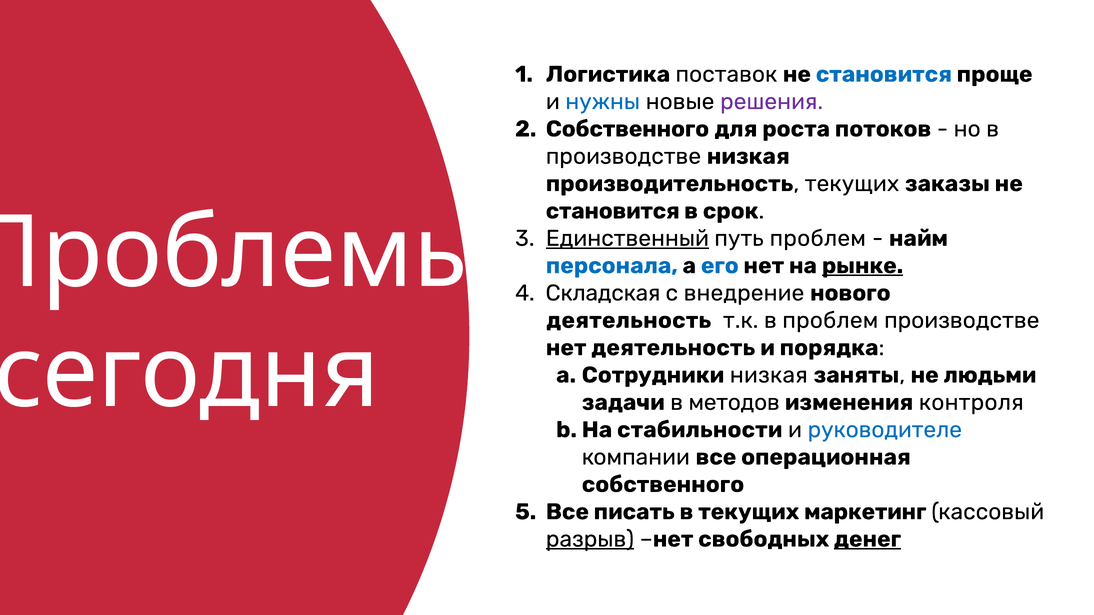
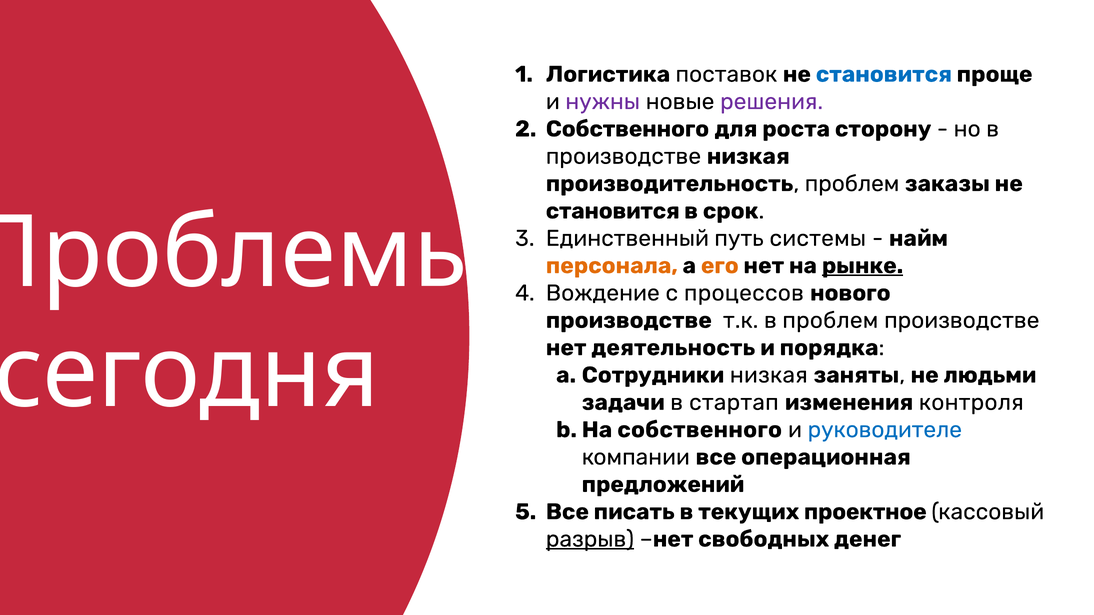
нужны colour: blue -> purple (603, 102)
потоков: потоков -> сторону (883, 129)
производительность текущих: текущих -> проблем (852, 184)
Единственный underline: present -> none (627, 238)
путь проблем: проблем -> системы (818, 238)
персонала colour: blue -> orange (612, 266)
его colour: blue -> orange (720, 266)
Складская: Складская -> Вождение (603, 293)
внедрение: внедрение -> процессов (744, 293)
деятельность: деятельность -> производстве (629, 321)
методов: методов -> стартап (734, 403)
стабильности: стабильности -> собственного (700, 430)
собственного: собственного -> предложений (663, 485)
маркетинг: маркетинг -> проектное (865, 512)
денег underline: present -> none (868, 539)
